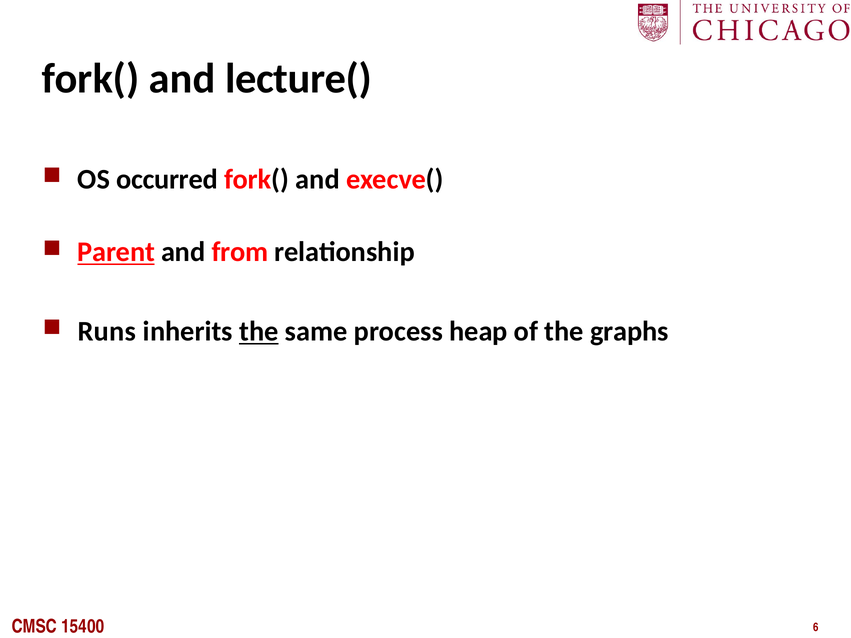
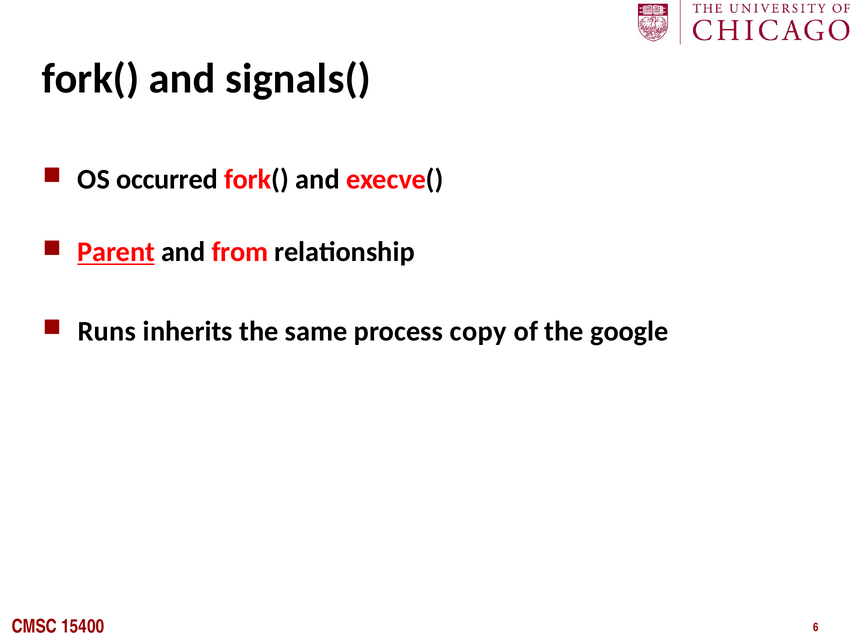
lecture(: lecture( -> signals( (298, 79)
the underline: present -> none (259, 332)
heap: heap -> copy (478, 332)
graphs: graphs -> google (629, 332)
